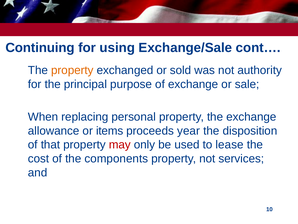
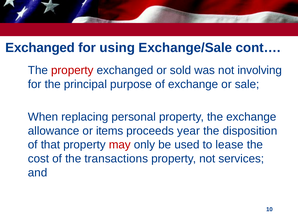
Continuing: Continuing -> Exchanged (40, 48)
property colour: orange -> red (72, 70)
authority: authority -> involving (260, 70)
components: components -> transactions (116, 158)
